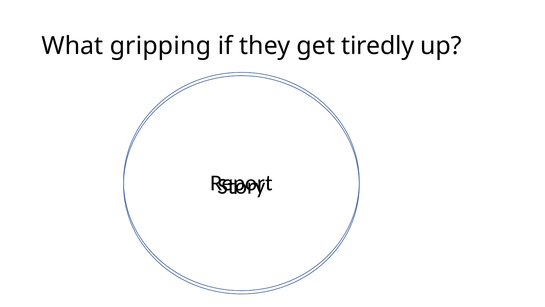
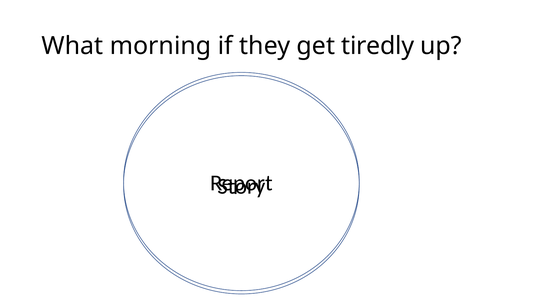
gripping: gripping -> morning (160, 46)
